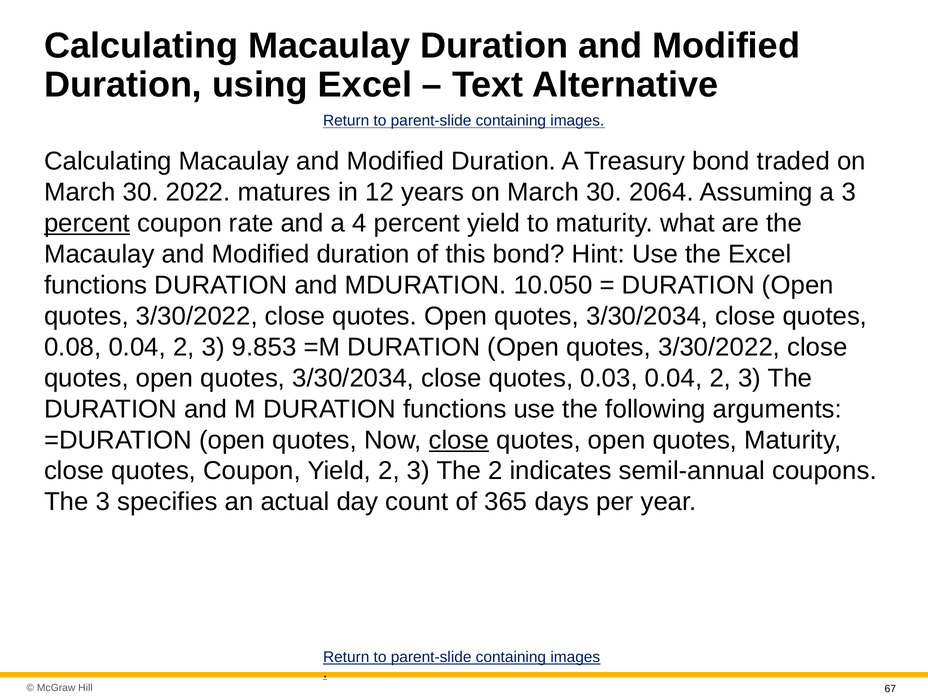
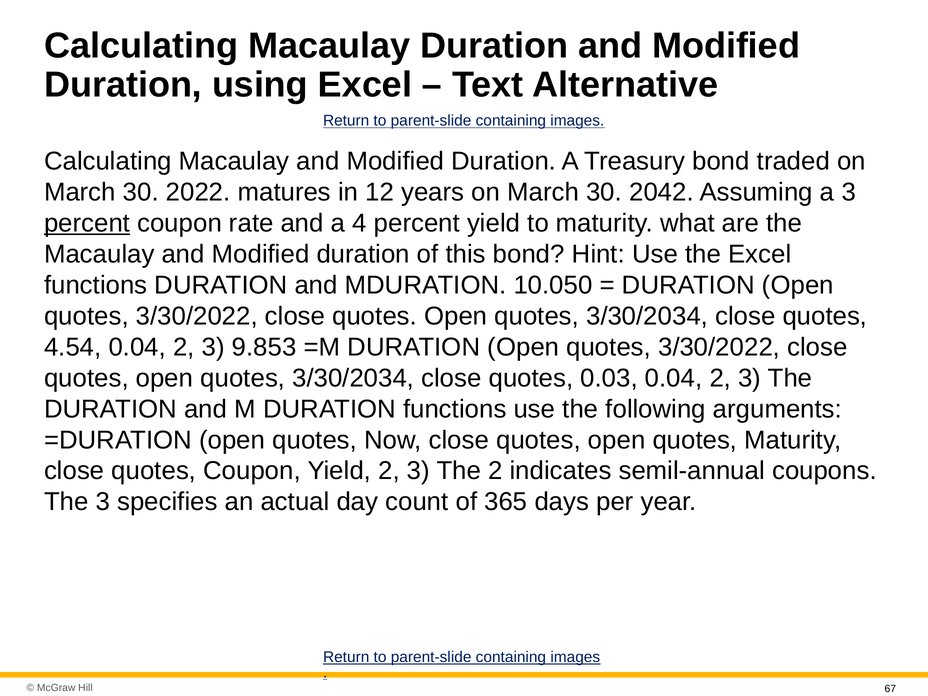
2064: 2064 -> 2042 (661, 192)
0.08: 0.08 -> 4.54 (73, 347)
close underline: present -> none (459, 440)
